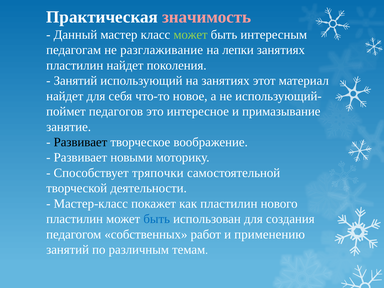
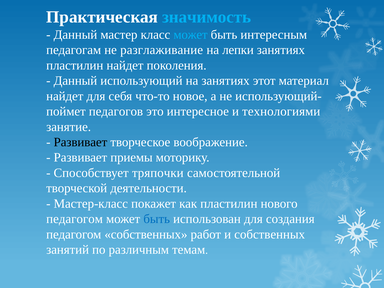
значимость colour: pink -> light blue (207, 17)
может colour: light green -> light blue (191, 35)
Занятий: Занятий -> Данный (75, 81)
примазывание: примазывание -> технологиями (281, 111)
новыми: новыми -> приемы (132, 158)
пластилин: пластилин -> педагогом (75, 219)
и применению: применению -> собственных (270, 234)
